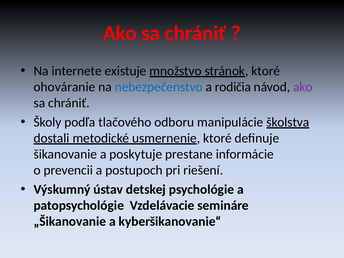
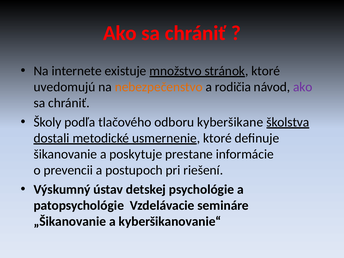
ohováranie: ohováranie -> uvedomujú (64, 87)
nebezpečenstvo colour: blue -> orange (159, 87)
manipulácie: manipulácie -> kyberšikane (230, 122)
